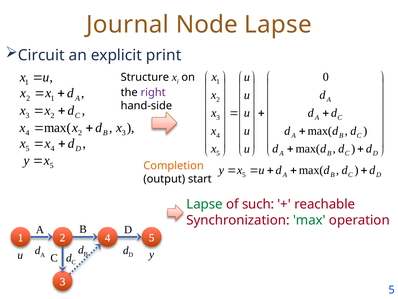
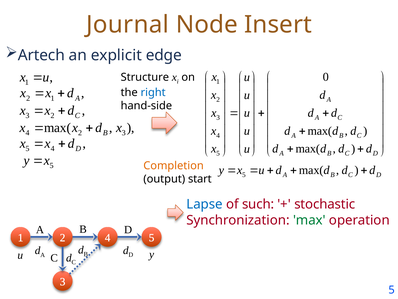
Node Lapse: Lapse -> Insert (278, 25)
Circuit: Circuit -> Artech (41, 55)
print: print -> edge (164, 55)
right colour: purple -> blue (153, 92)
Lapse colour: green -> blue (205, 204)
reachable: reachable -> stochastic (325, 204)
